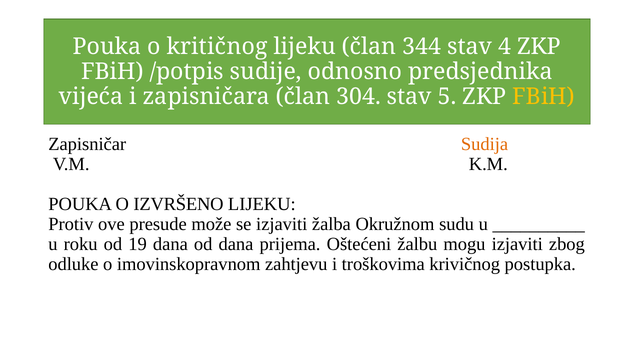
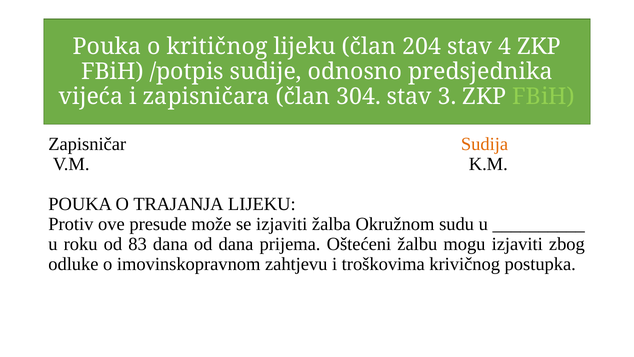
344: 344 -> 204 (422, 46)
5: 5 -> 3 (447, 96)
FBiH colour: yellow -> light green (544, 96)
IZVRŠENO: IZVRŠENO -> TRAJANJA (179, 204)
19: 19 -> 83 (138, 244)
